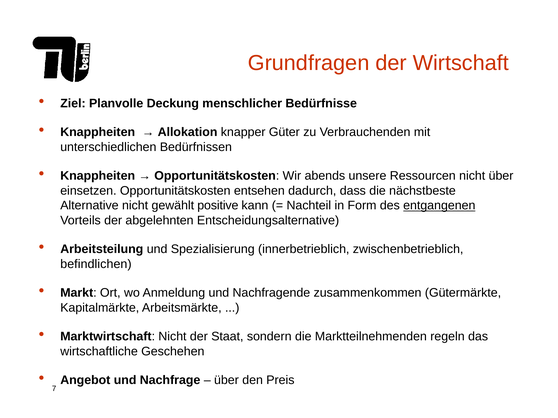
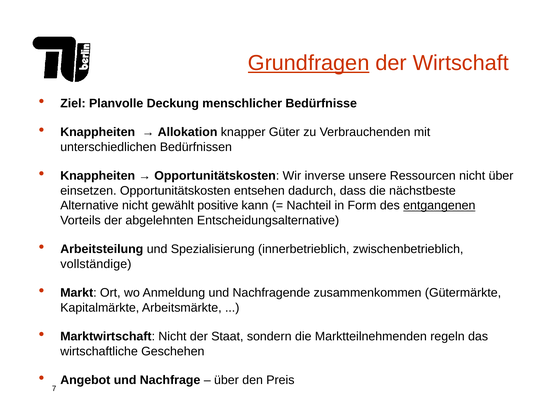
Grundfragen underline: none -> present (309, 63)
abends: abends -> inverse (325, 176)
befindlichen: befindlichen -> vollständige (96, 264)
